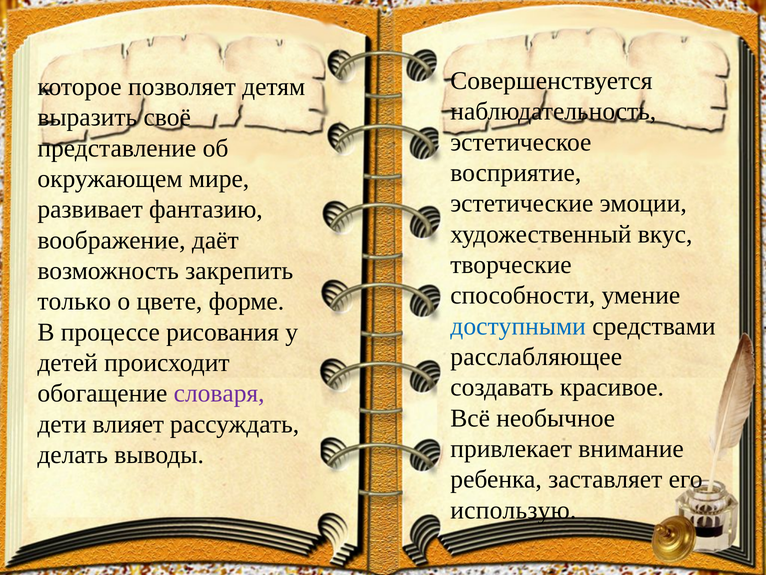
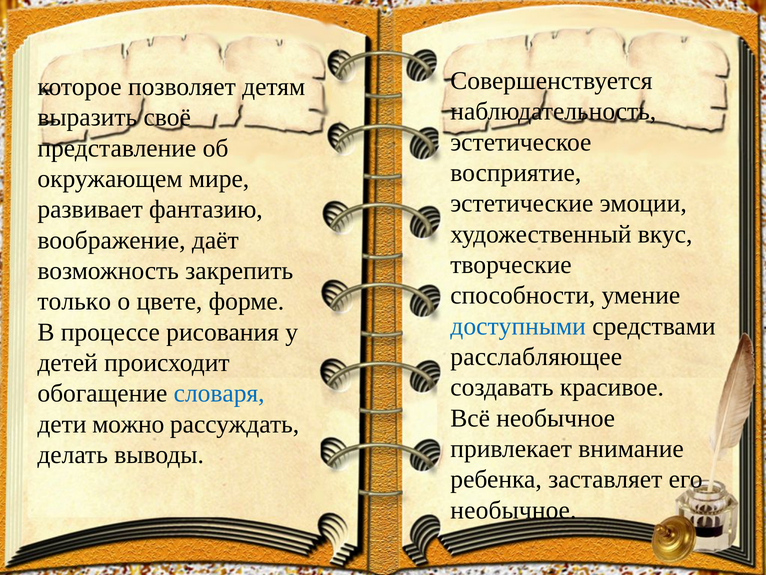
словаря colour: purple -> blue (219, 393)
влияет: влияет -> можно (128, 424)
использую: использую -> необычное (513, 510)
